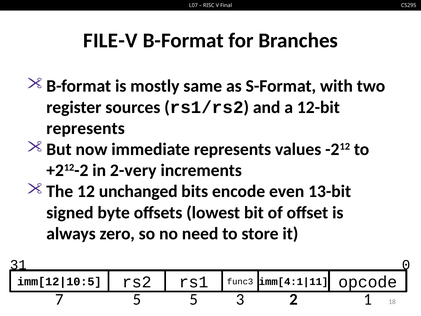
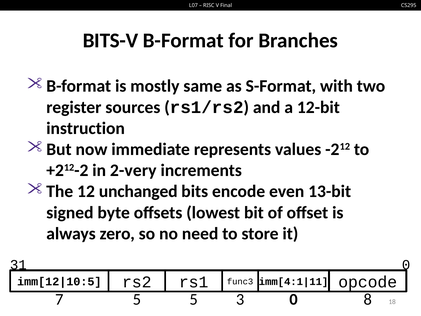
FILE-V: FILE-V -> BITS-V (111, 40)
represents: represents -> instruction (86, 128)
3 2: 2 -> 0 (294, 299)
1: 1 -> 8 (368, 299)
